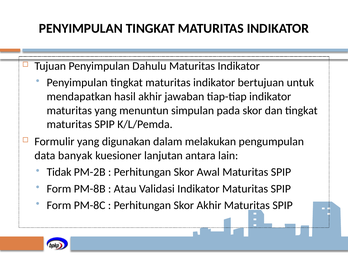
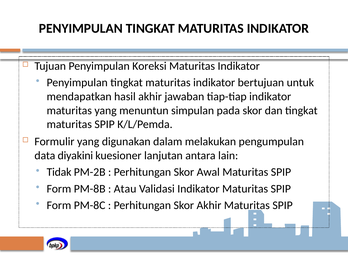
Dahulu: Dahulu -> Koreksi (149, 66)
banyak: banyak -> diyakini (75, 156)
